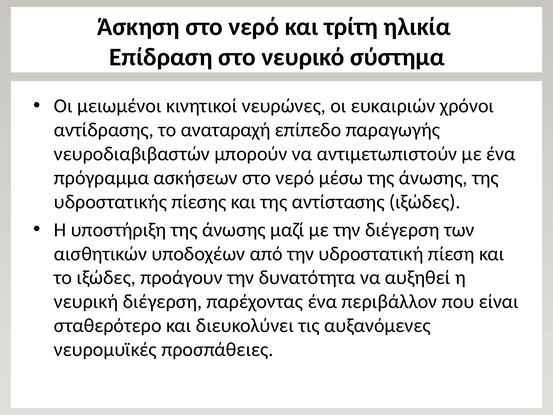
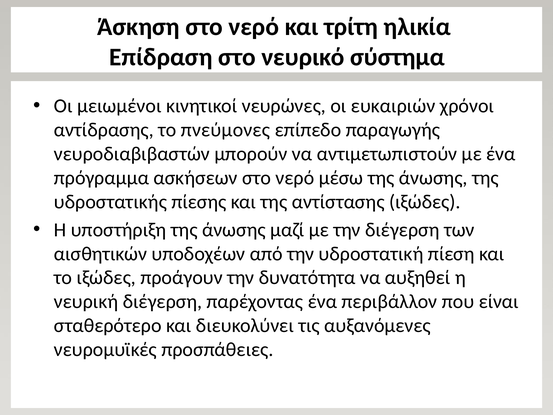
αναταραχή: αναταραχή -> πνεύμονες (226, 130)
